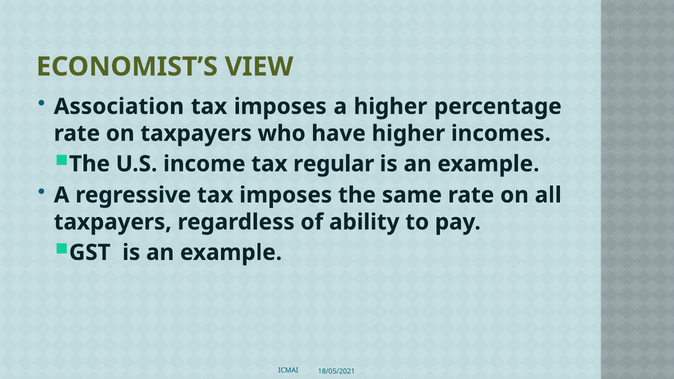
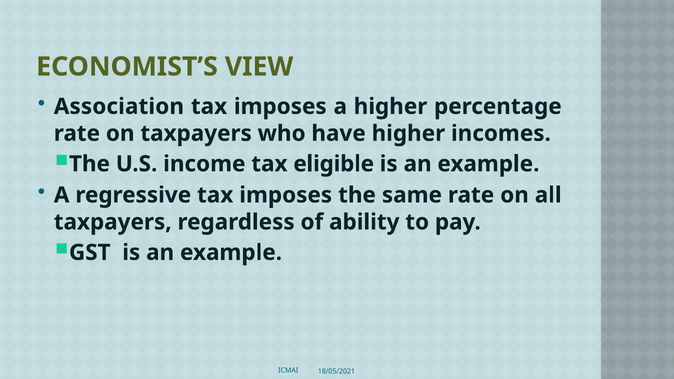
regular: regular -> eligible (334, 164)
